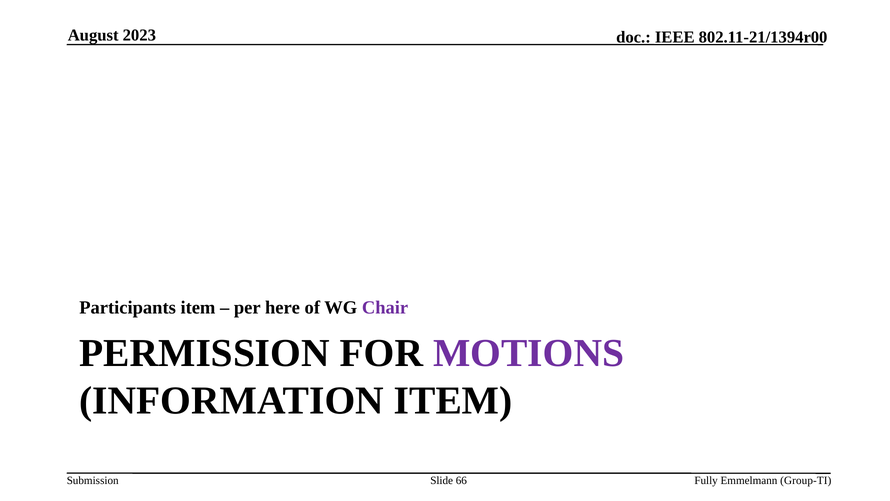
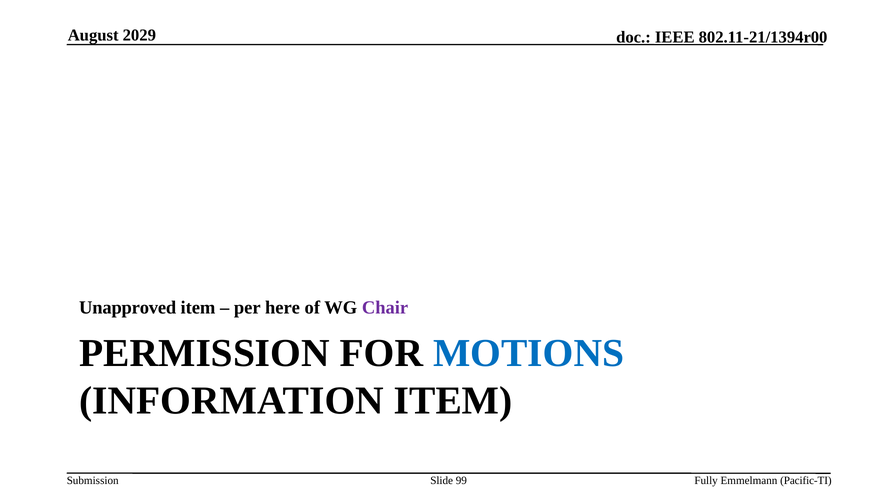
2023: 2023 -> 2029 (139, 35)
Participants: Participants -> Unapproved (128, 307)
MOTIONS colour: purple -> blue (529, 353)
66: 66 -> 99 (461, 480)
Group-TI: Group-TI -> Pacific-TI (806, 480)
